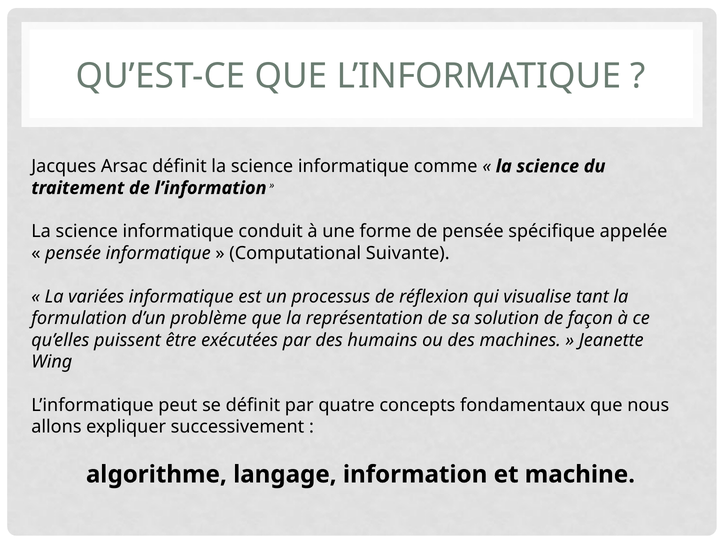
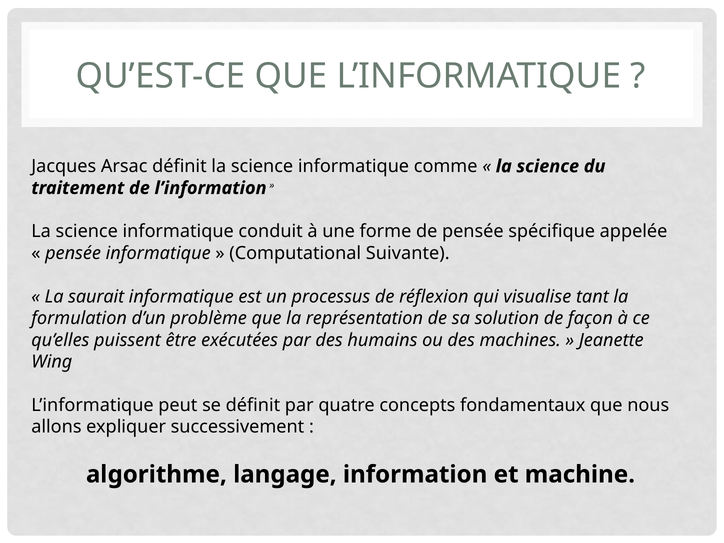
variées: variées -> saurait (96, 297)
